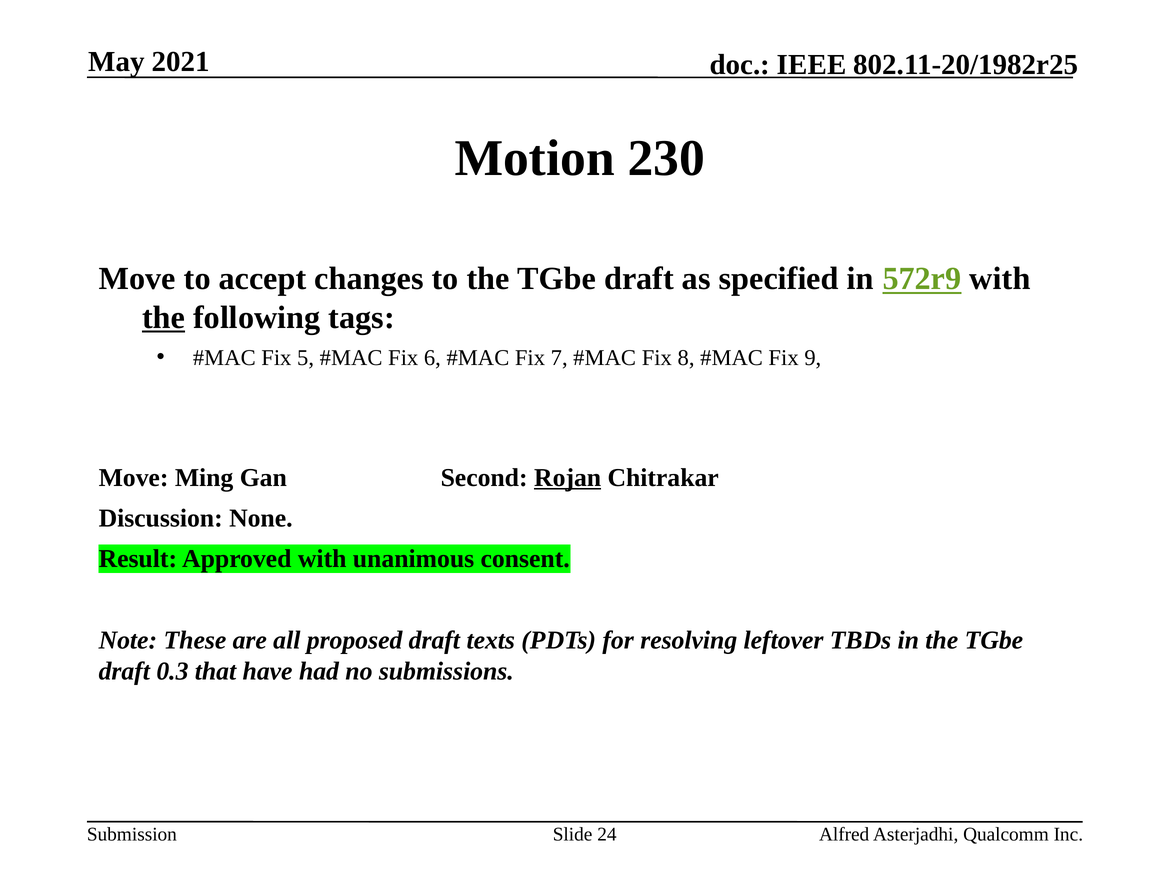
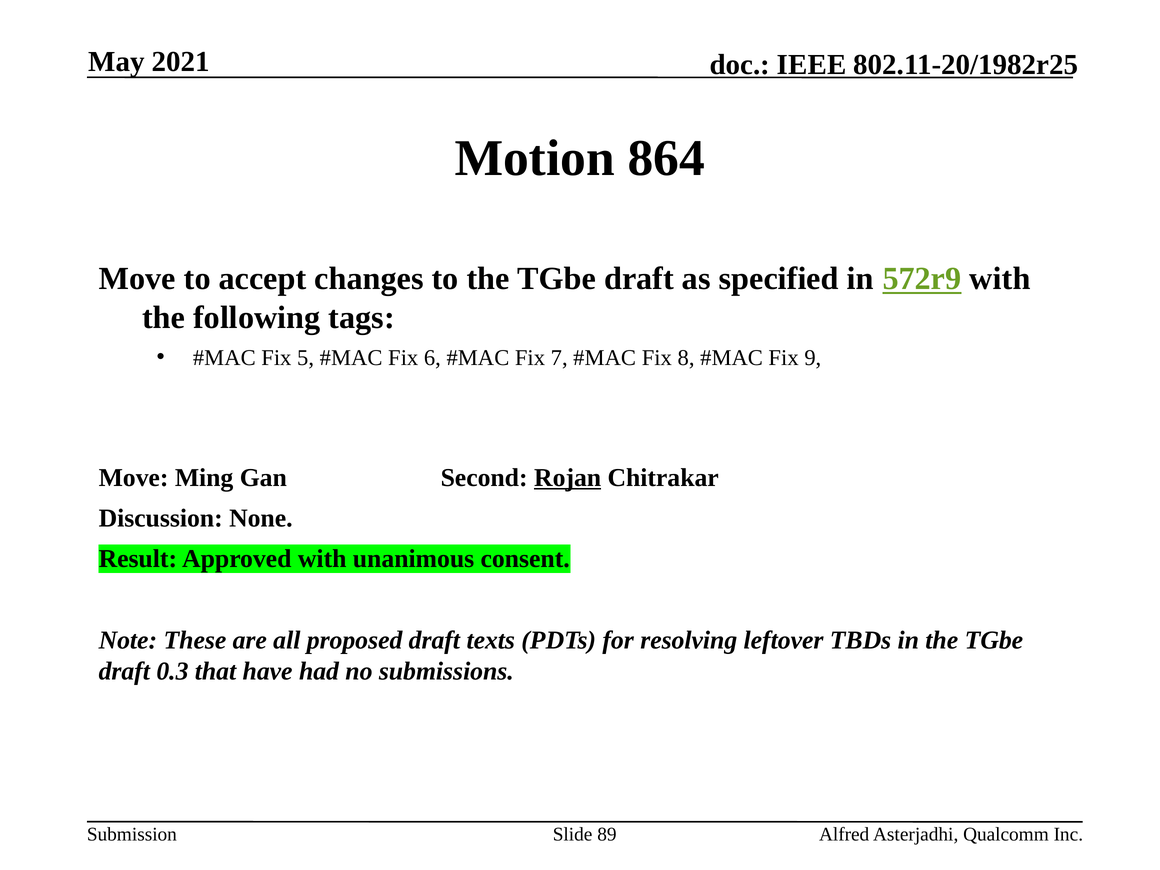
230: 230 -> 864 (666, 158)
the underline: present -> none (164, 317)
24: 24 -> 89 (607, 834)
